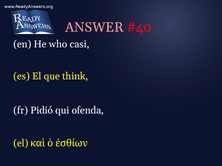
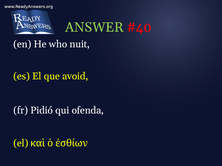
ANSWER colour: pink -> light green (94, 27)
casi: casi -> nuit (80, 44)
think: think -> avoid (75, 76)
